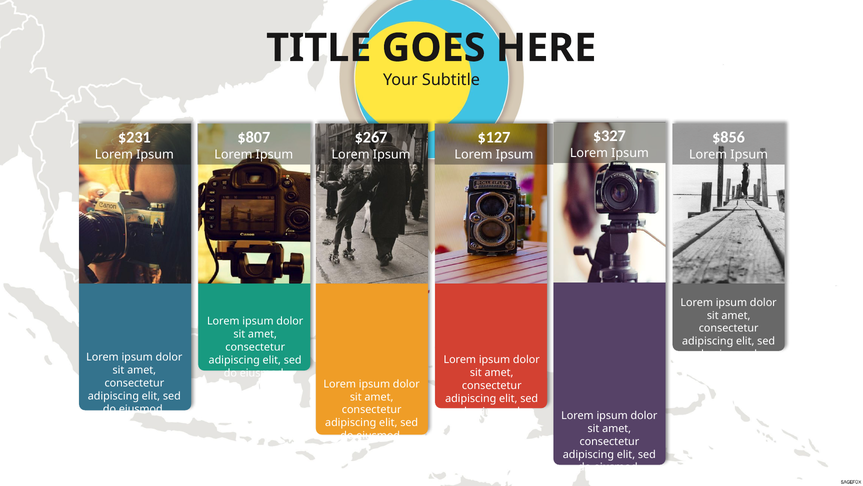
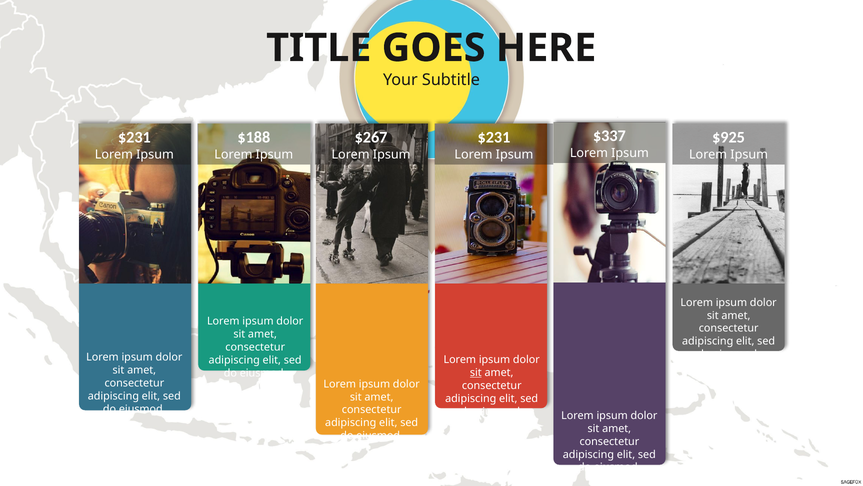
$327: $327 -> $337 (609, 136)
$807: $807 -> $188 (254, 137)
$127: $127 -> $231 (494, 137)
$856: $856 -> $925 (729, 137)
sit underline: none -> present (476, 372)
